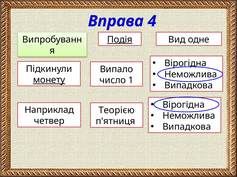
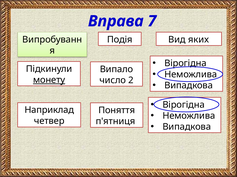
4: 4 -> 7 (152, 21)
Подія underline: present -> none (120, 40)
одне: одне -> яких (199, 40)
1: 1 -> 2 (131, 81)
Теорією: Теорією -> Поняття (117, 111)
